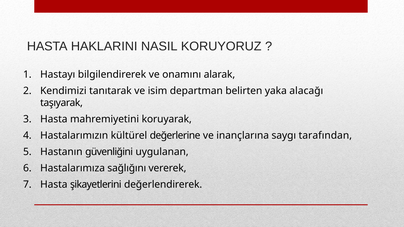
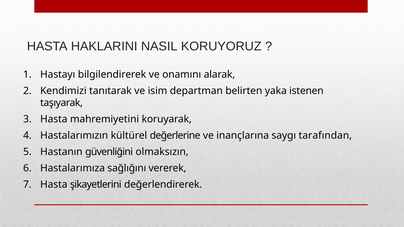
alacağı: alacağı -> istenen (306, 91)
uygulanan: uygulanan -> olmaksızın (162, 152)
